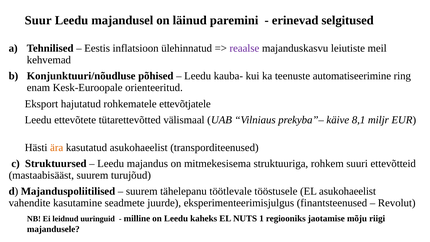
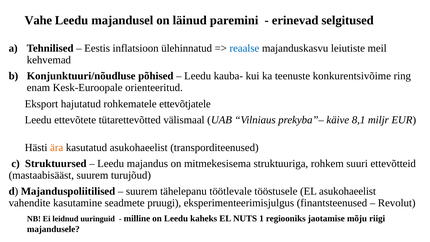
Suur: Suur -> Vahe (38, 20)
reaalse colour: purple -> blue (244, 48)
automatiseerimine: automatiseerimine -> konkurentsivõime (352, 76)
juurde: juurde -> pruugi (164, 203)
